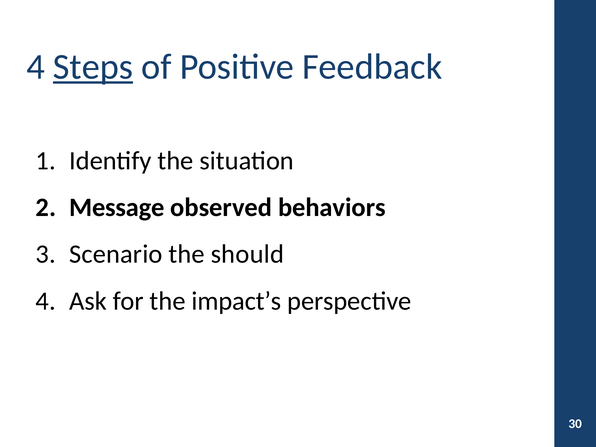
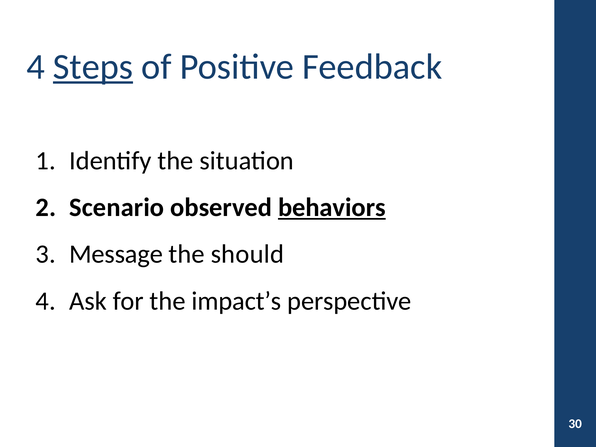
Message: Message -> Scenario (117, 208)
behaviors underline: none -> present (332, 208)
Scenario: Scenario -> Message (116, 254)
